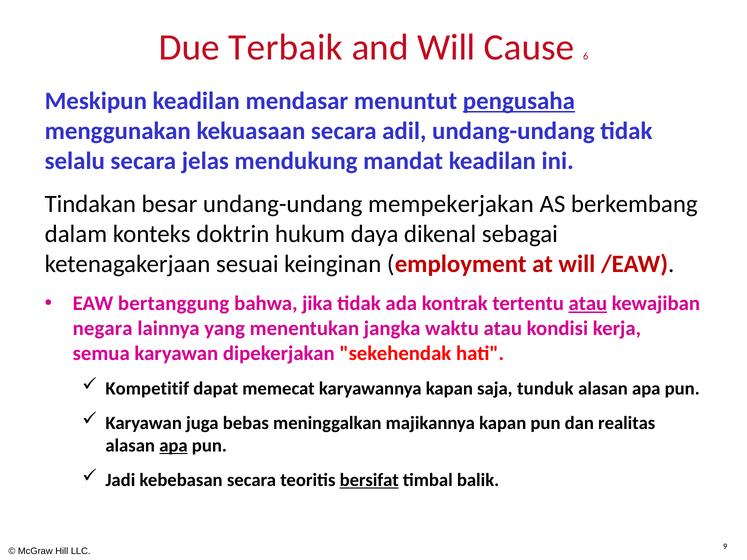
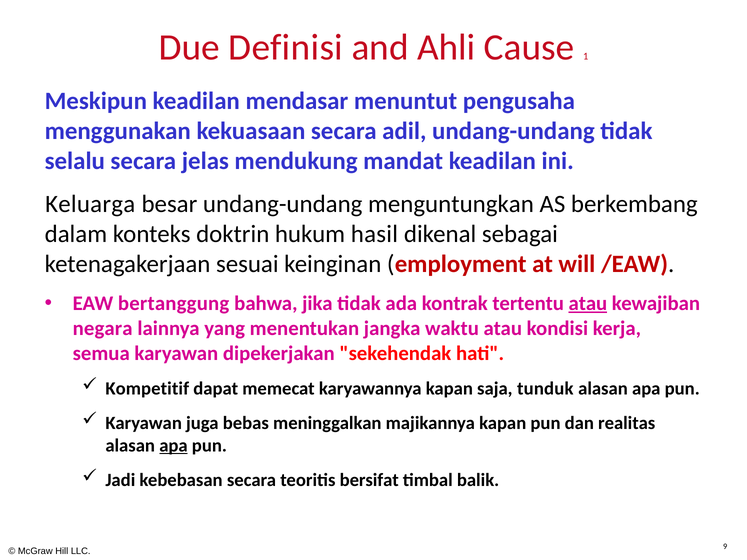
Terbaik: Terbaik -> Definisi (286, 47)
and Will: Will -> Ahli (446, 47)
6: 6 -> 1 (586, 56)
pengusaha underline: present -> none (519, 101)
Tindakan: Tindakan -> Keluarga (90, 204)
mempekerjakan: mempekerjakan -> menguntungkan (451, 204)
daya: daya -> hasil (374, 234)
bersifat underline: present -> none (369, 480)
